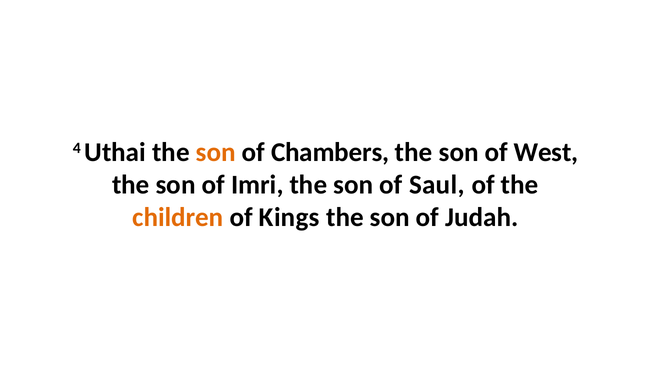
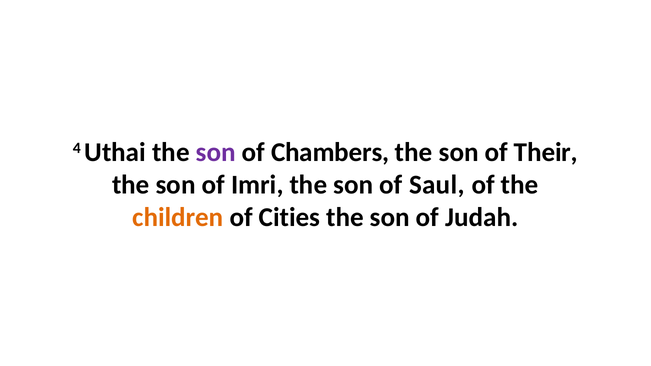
son colour: orange -> purple (216, 152)
West: West -> Their (546, 152)
Kings: Kings -> Cities (289, 218)
